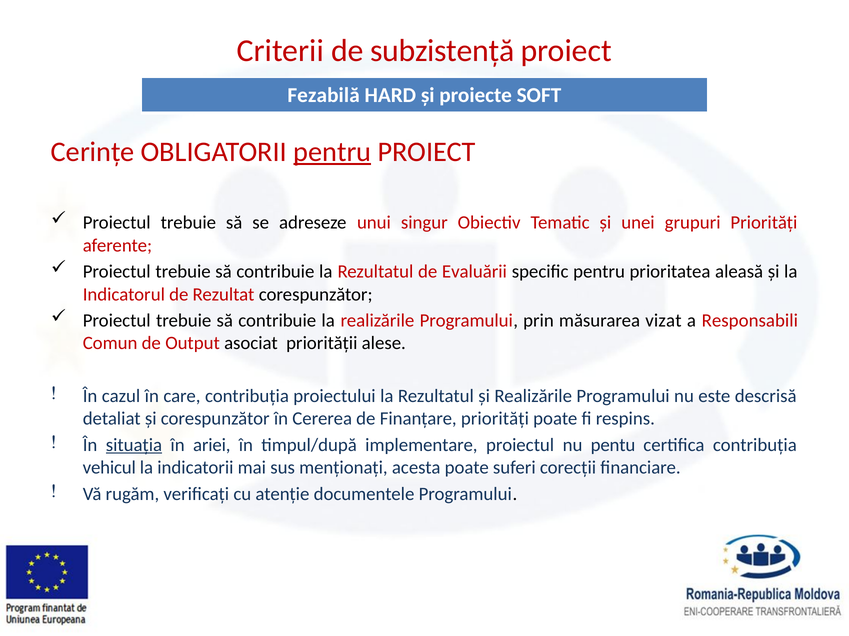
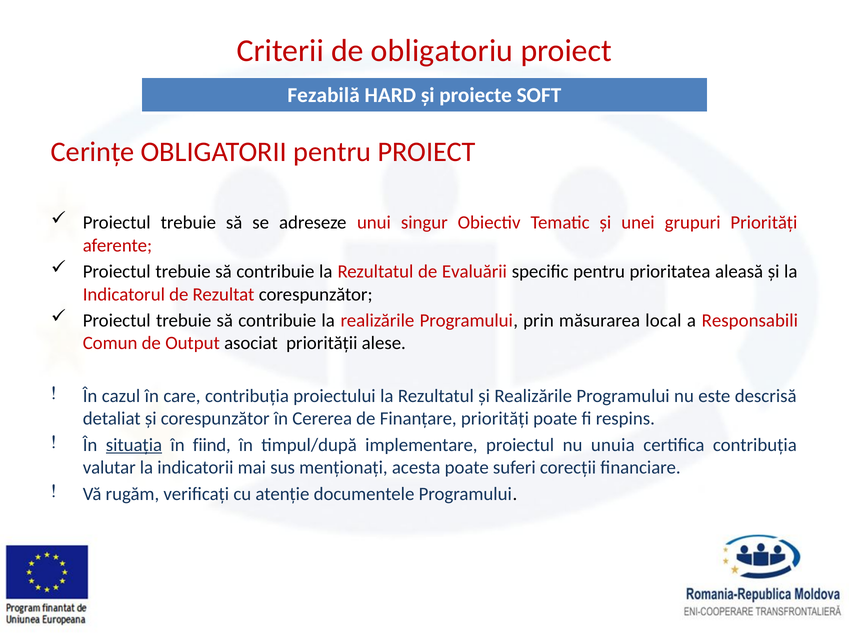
subzistenţă: subzistenţă -> obligatoriu (442, 51)
pentru underline: present -> none (332, 152)
vizat: vizat -> local (663, 321)
ariei: ariei -> fiind (212, 446)
pentu: pentu -> unuia (613, 446)
vehicul: vehicul -> valutar (109, 468)
